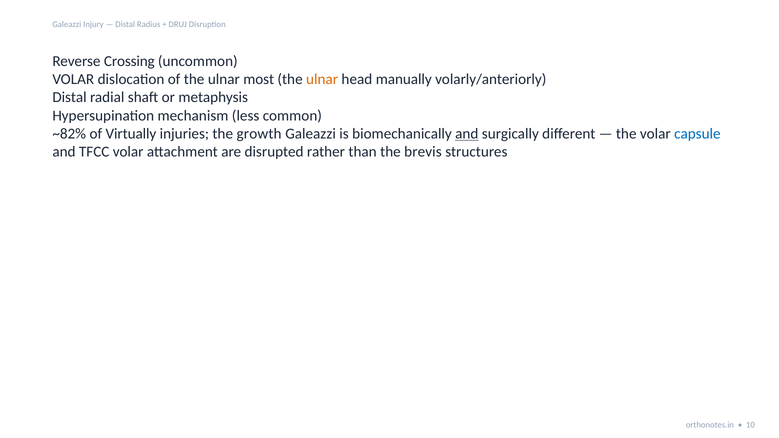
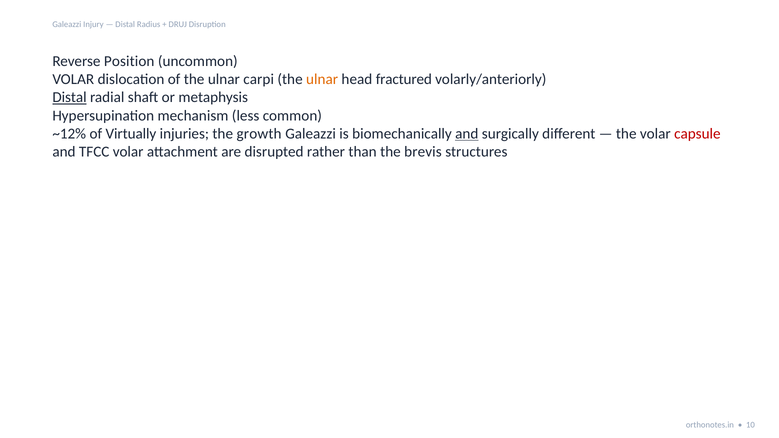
Crossing: Crossing -> Position (129, 61)
most: most -> carpi (259, 79)
manually: manually -> fractured (404, 79)
Distal underline: none -> present (70, 97)
~82%: ~82% -> ~12% (69, 134)
capsule colour: blue -> red (697, 134)
